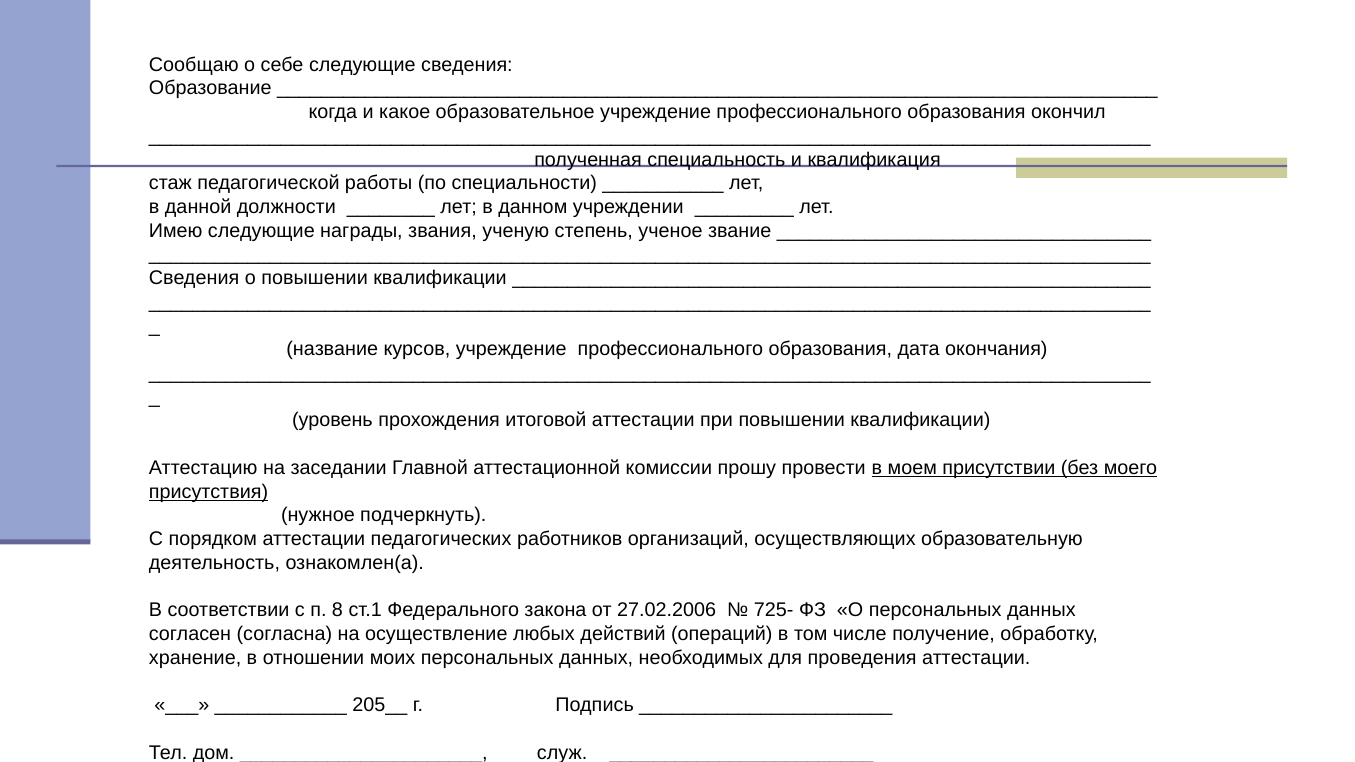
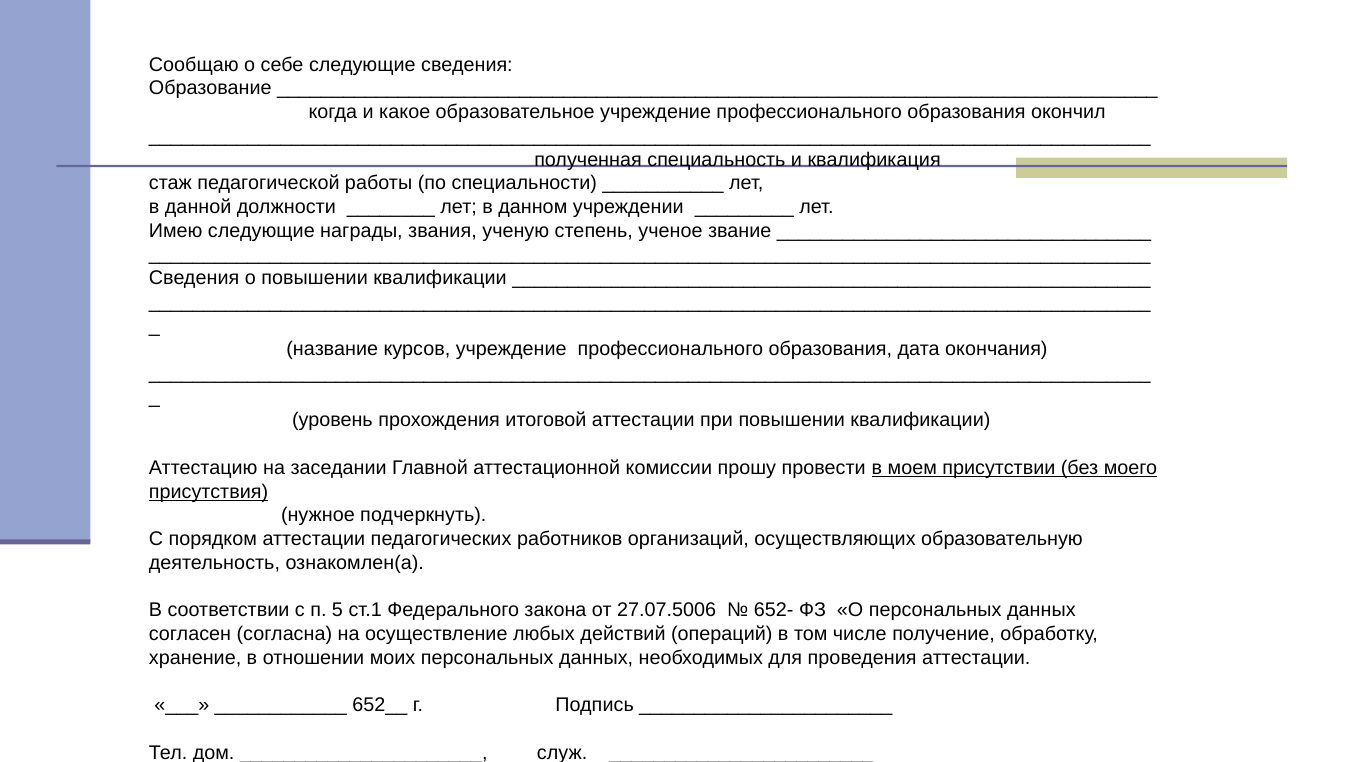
8: 8 -> 5 (337, 610)
27.02.2006: 27.02.2006 -> 27.07.5006 (667, 610)
725-: 725- -> 652- (774, 610)
205__: 205__ -> 652__ (380, 705)
